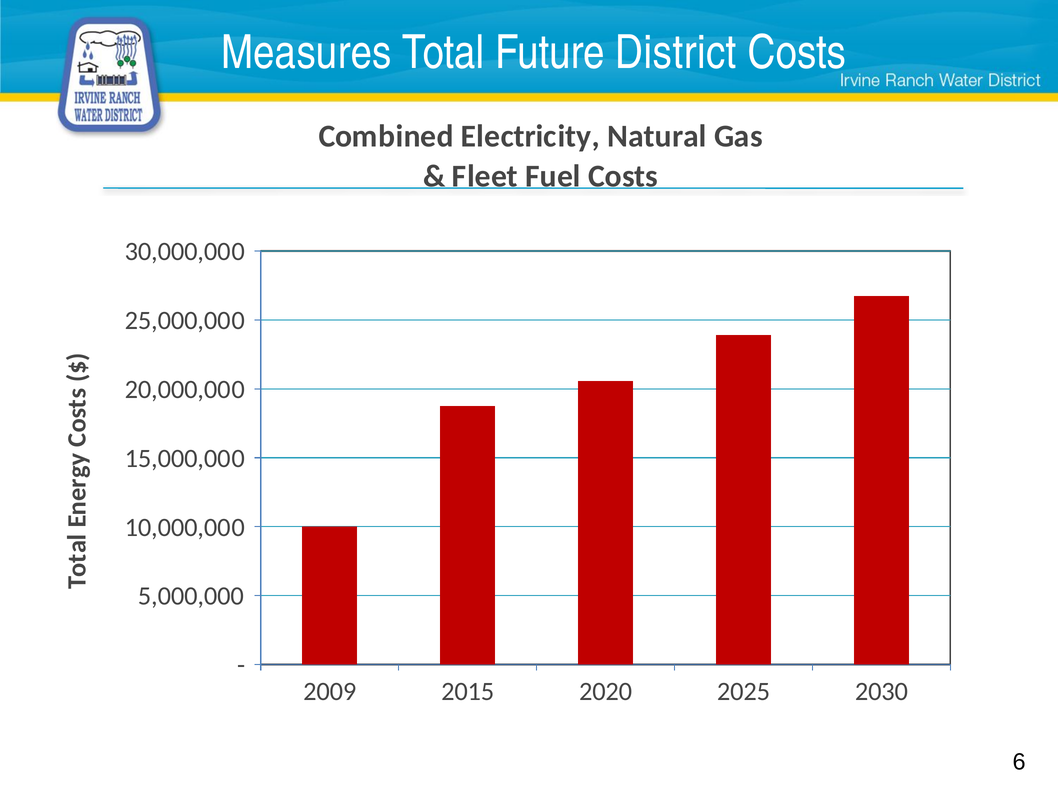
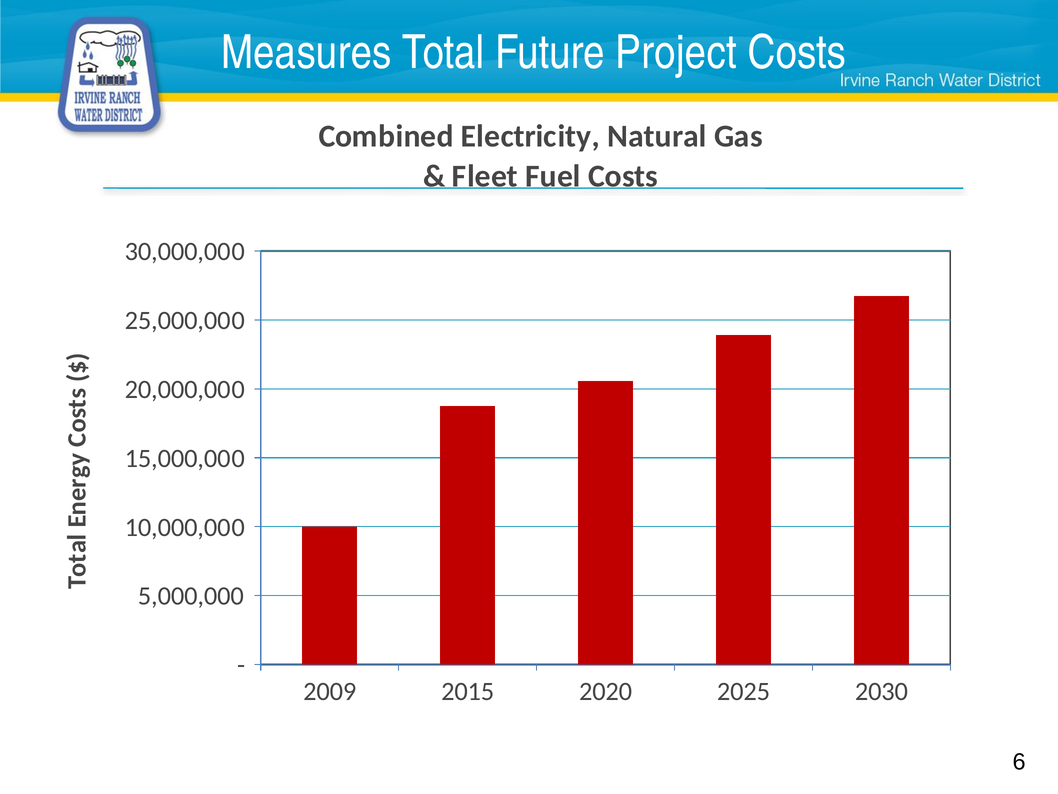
District: District -> Project (676, 53)
